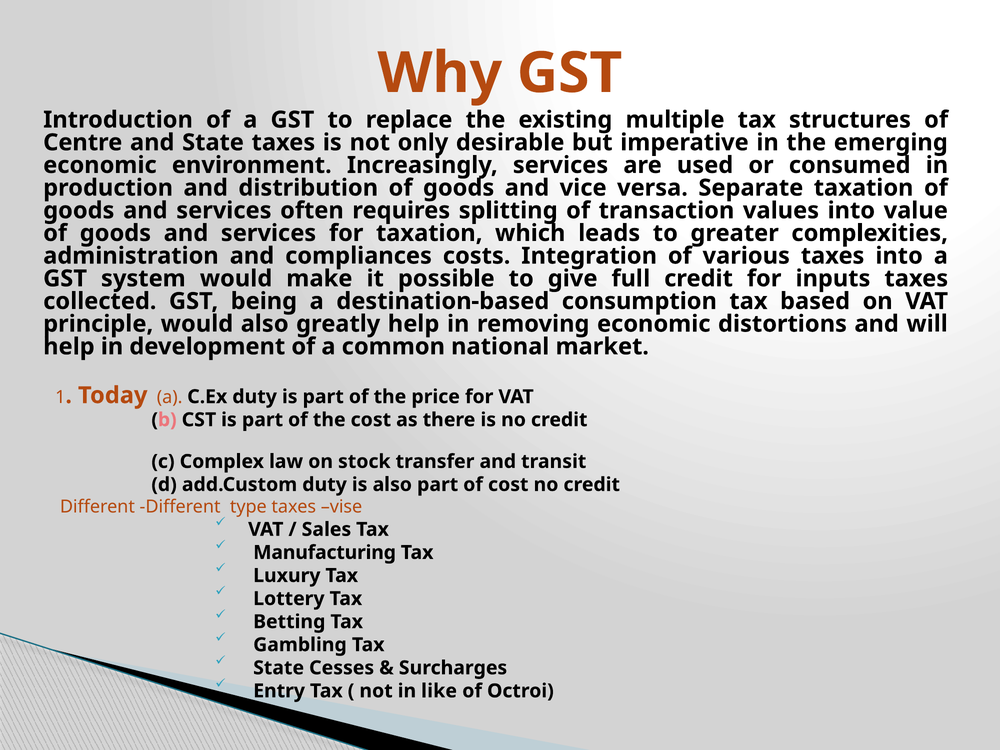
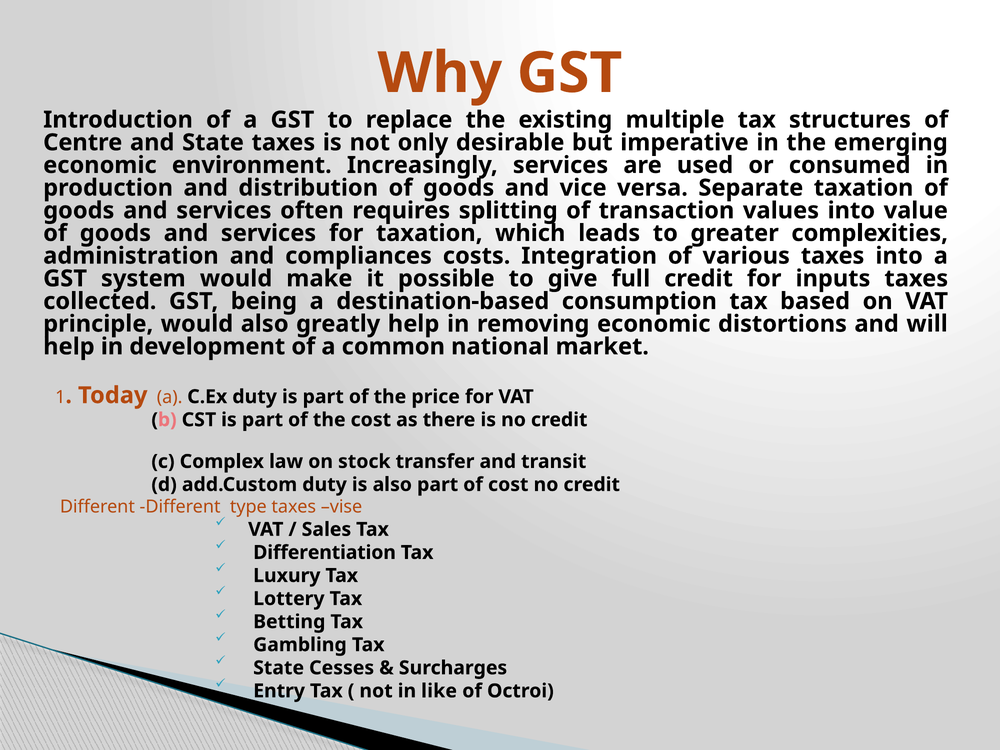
Manufacturing: Manufacturing -> Differentiation (325, 553)
